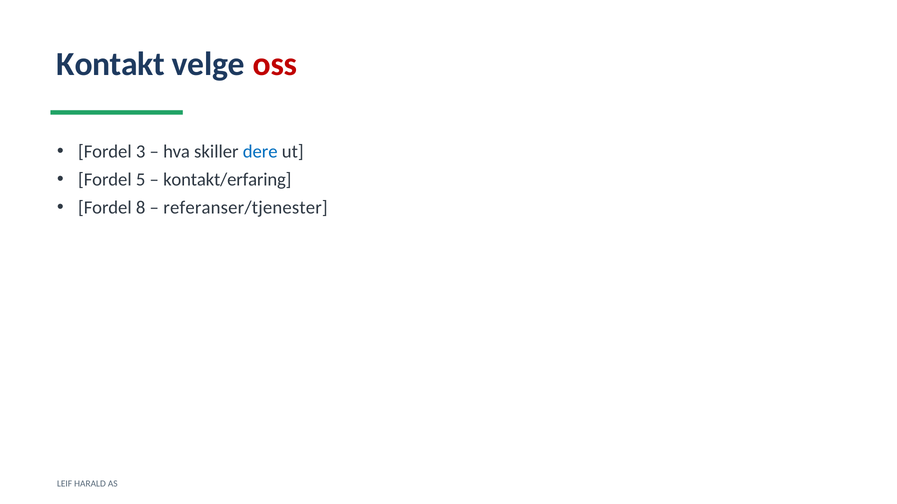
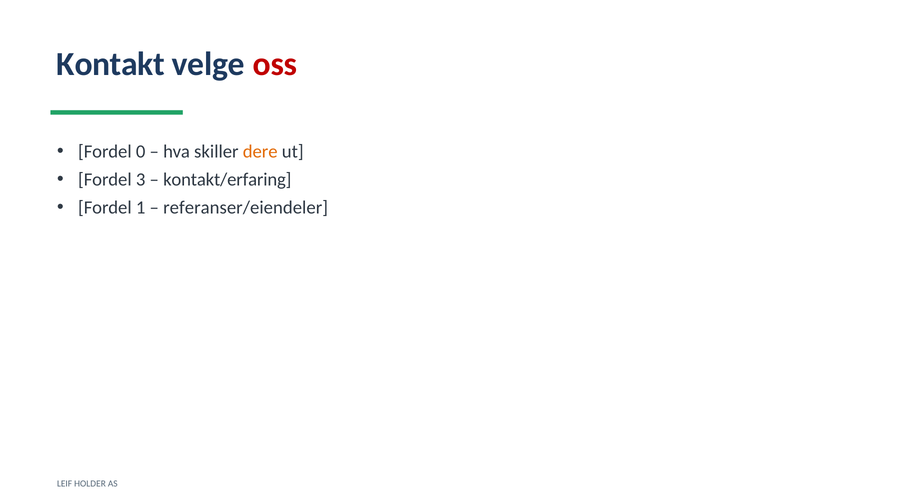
3: 3 -> 0 (141, 152)
dere colour: blue -> orange (260, 152)
5: 5 -> 3 (141, 180)
8: 8 -> 1 (141, 208)
referanser/tjenester: referanser/tjenester -> referanser/eiendeler (246, 208)
HARALD: HARALD -> HOLDER (90, 484)
